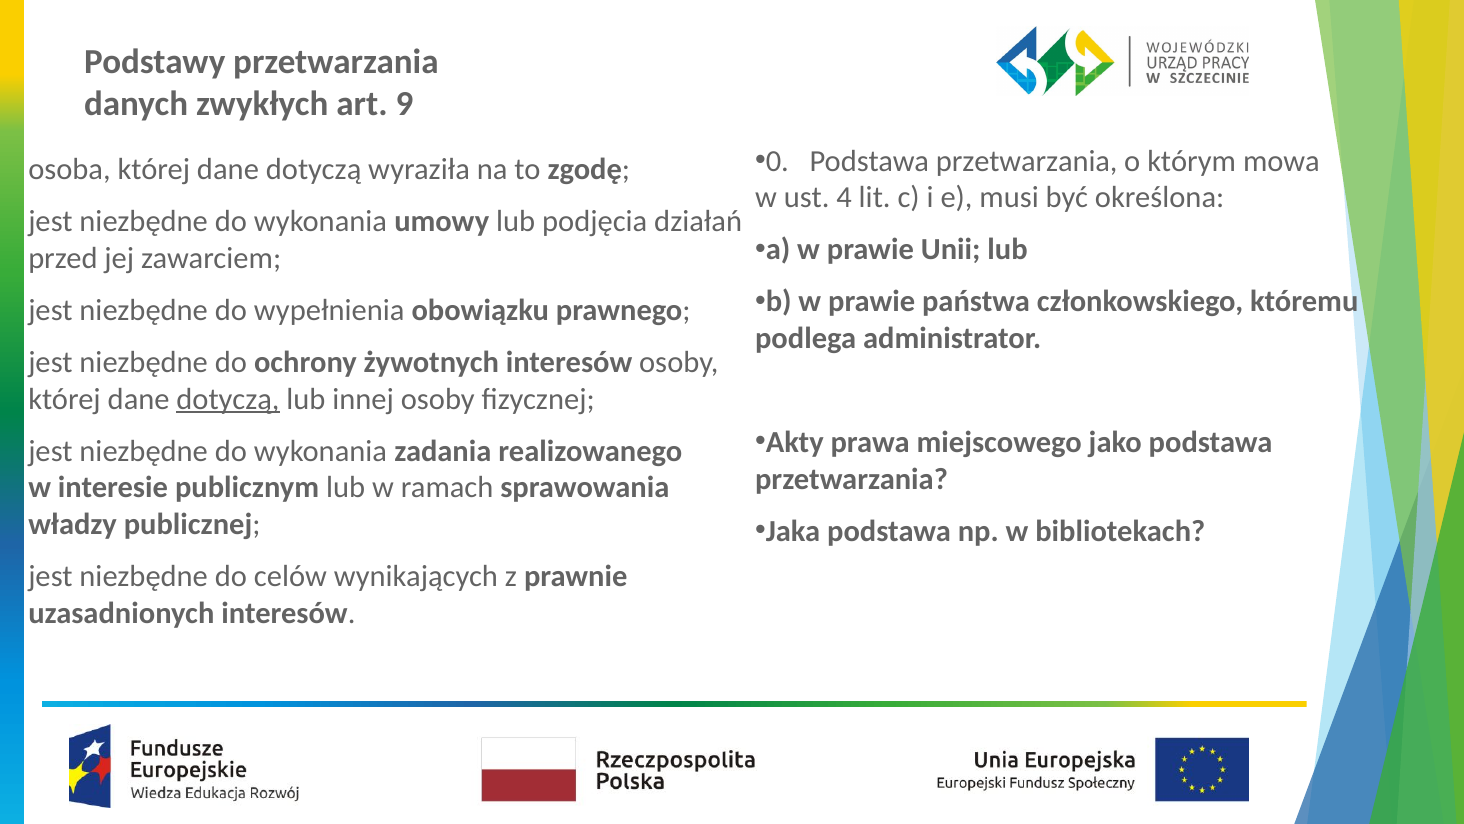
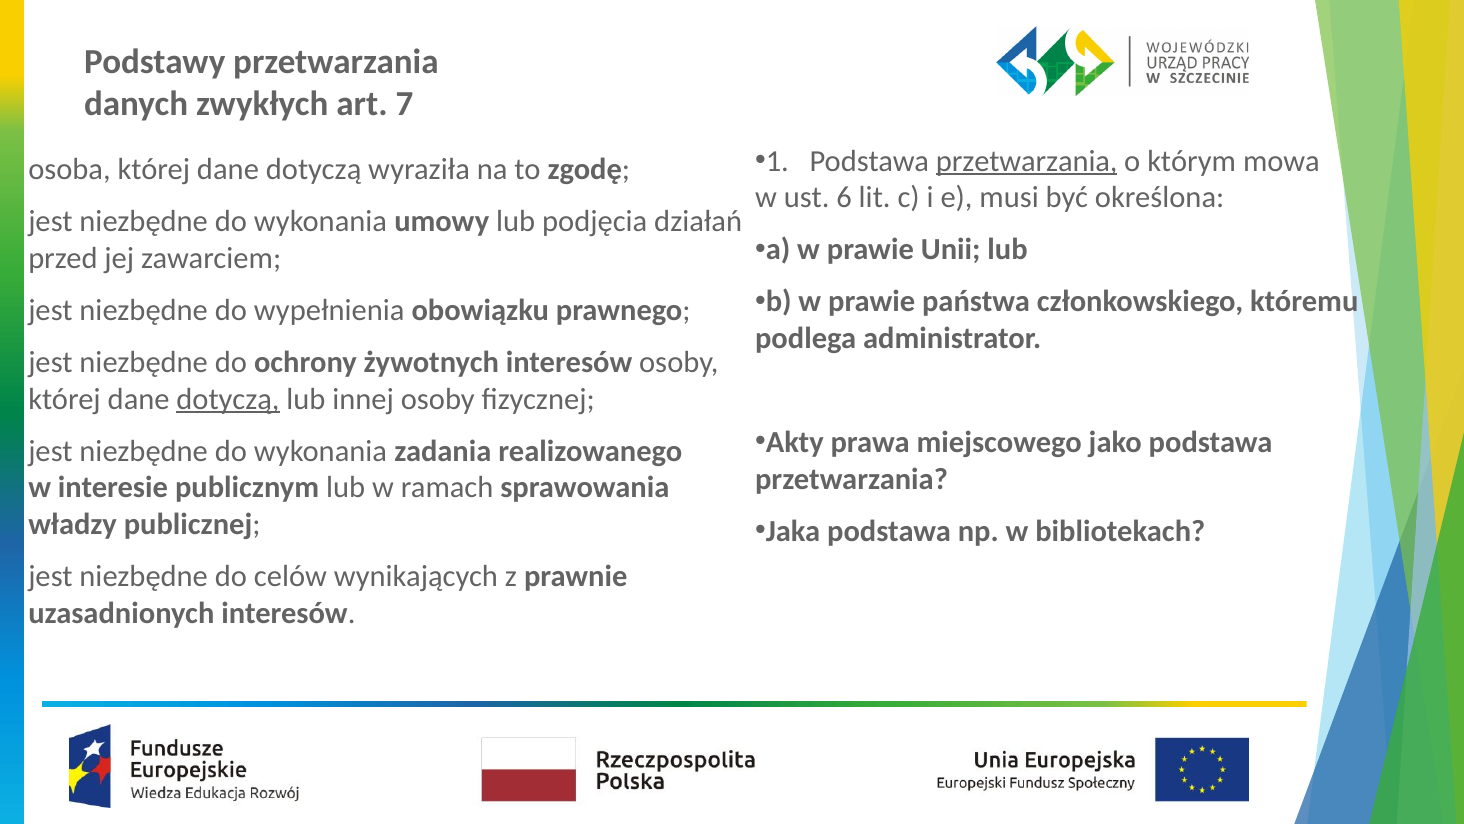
9: 9 -> 7 (404, 104)
0: 0 -> 1 (777, 161)
przetwarzania underline: none -> present (1027, 161)
4: 4 -> 6 (844, 198)
